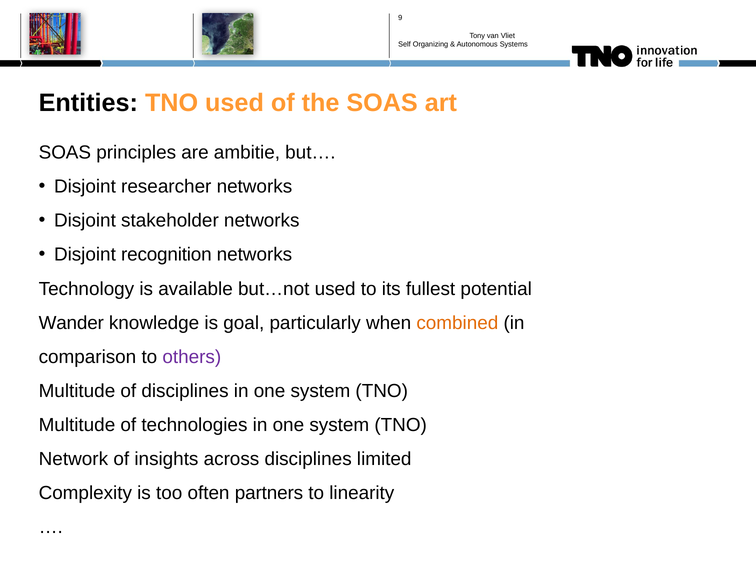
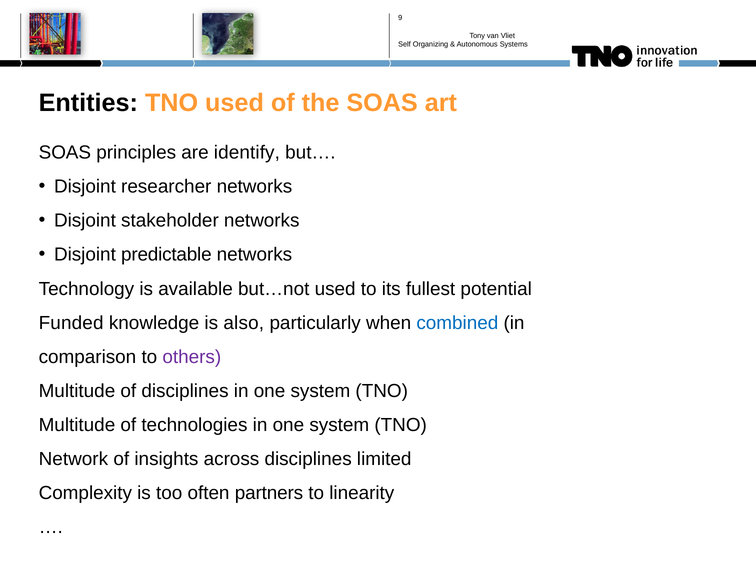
ambitie: ambitie -> identify (247, 153)
recognition: recognition -> predictable (166, 255)
Wander: Wander -> Funded (71, 323)
goal: goal -> also (244, 323)
combined colour: orange -> blue (457, 323)
